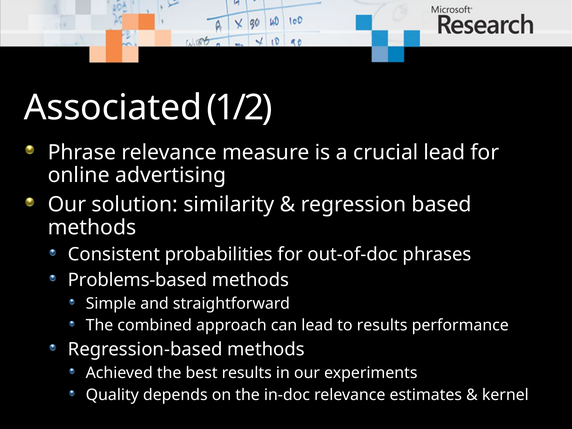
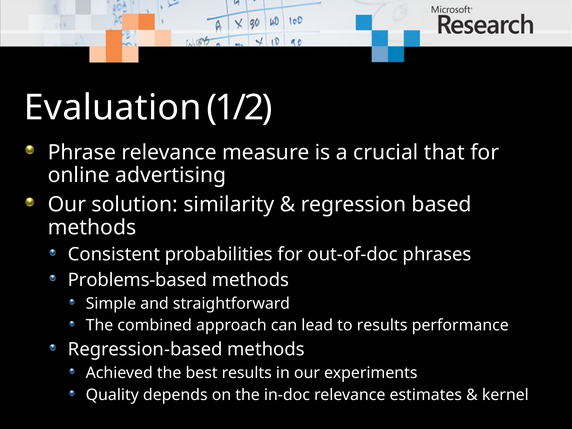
Associated: Associated -> Evaluation (113, 108)
crucial lead: lead -> that (444, 152)
